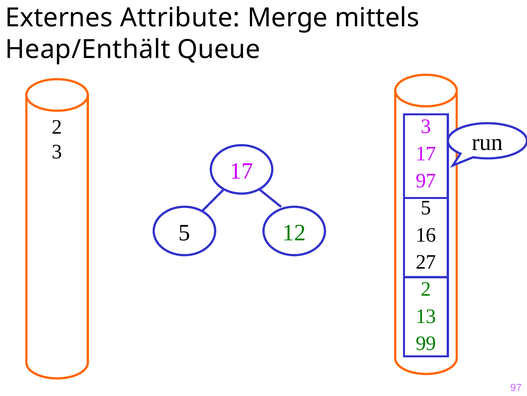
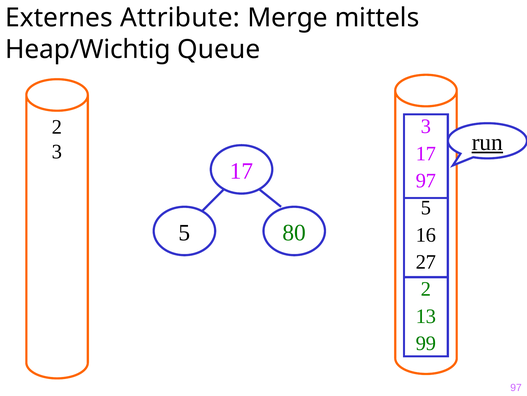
Heap/Enthält: Heap/Enthält -> Heap/Wichtig (88, 49)
run underline: none -> present (487, 142)
12: 12 -> 80 (294, 232)
